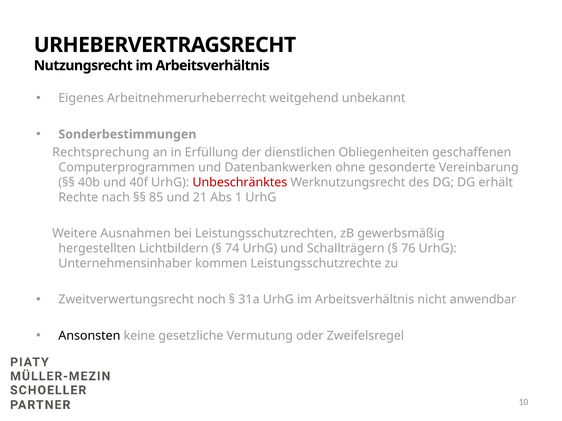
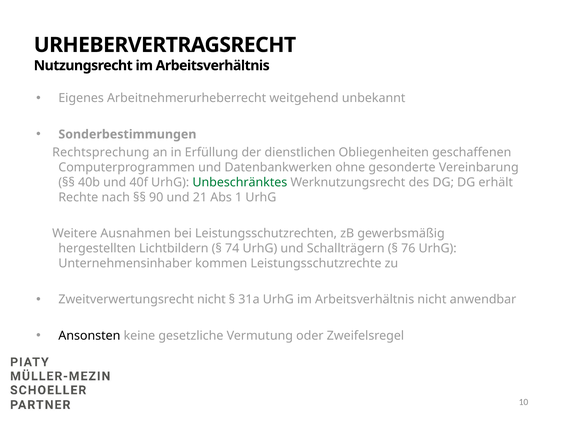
Unbeschränktes colour: red -> green (240, 183)
85: 85 -> 90 (156, 198)
Zweitverwertungsrecht noch: noch -> nicht (211, 300)
